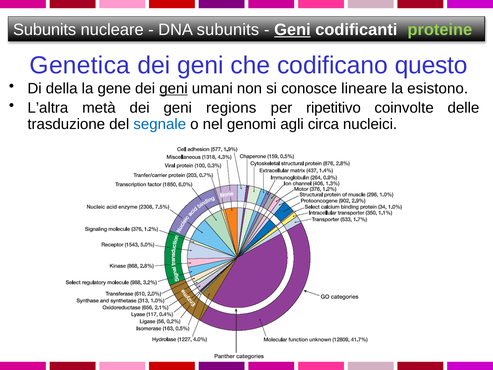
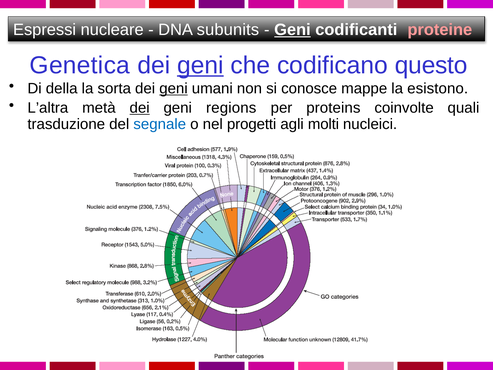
Subunits: Subunits -> Espressi (45, 30)
proteine colour: light green -> pink (440, 30)
geni underline: none -> present (200, 65)
gene: gene -> sorta (114, 89)
lineare: lineare -> mappe (364, 89)
dei underline: none -> present (140, 108)
ripetitivo: ripetitivo -> proteins (333, 108)
delle: delle -> quali (463, 108)
genomi: genomi -> progetti (252, 124)
circa: circa -> molti (323, 124)
